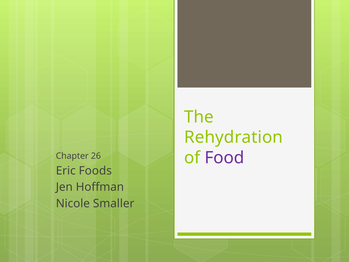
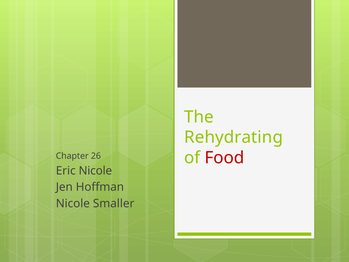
Rehydration: Rehydration -> Rehydrating (234, 137)
Food colour: purple -> red (225, 158)
Eric Foods: Foods -> Nicole (95, 171)
